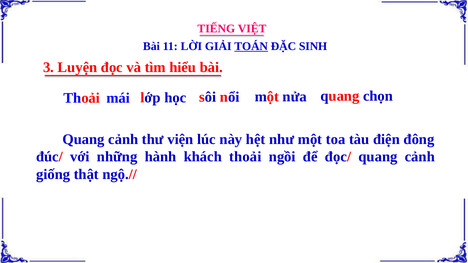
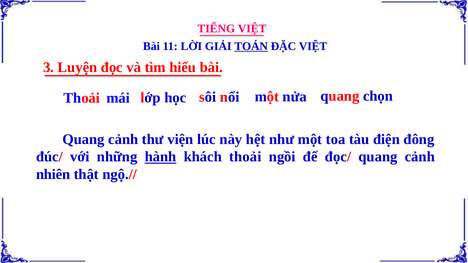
ĐẶC SINH: SINH -> VIỆT (313, 46)
hành underline: none -> present (161, 157)
giống: giống -> nhiên (53, 174)
